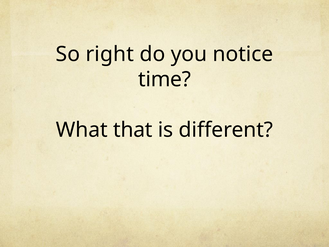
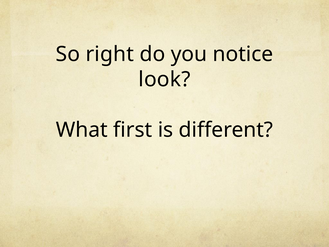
time: time -> look (164, 79)
that: that -> first (133, 130)
